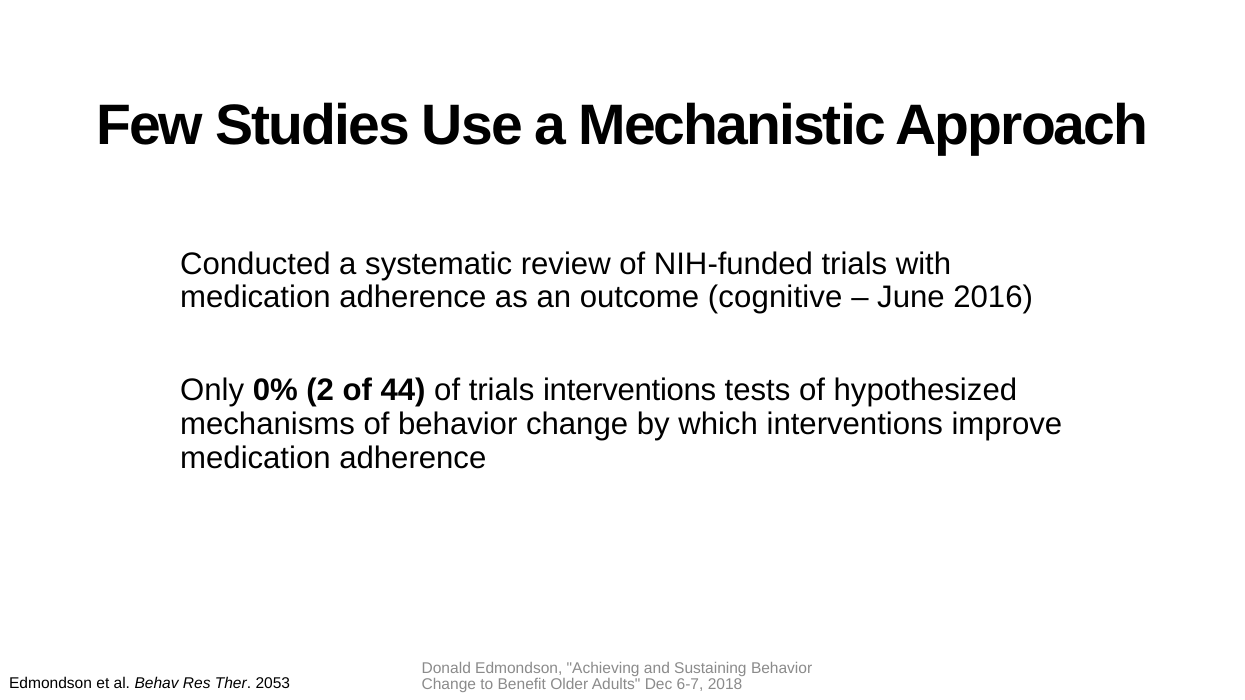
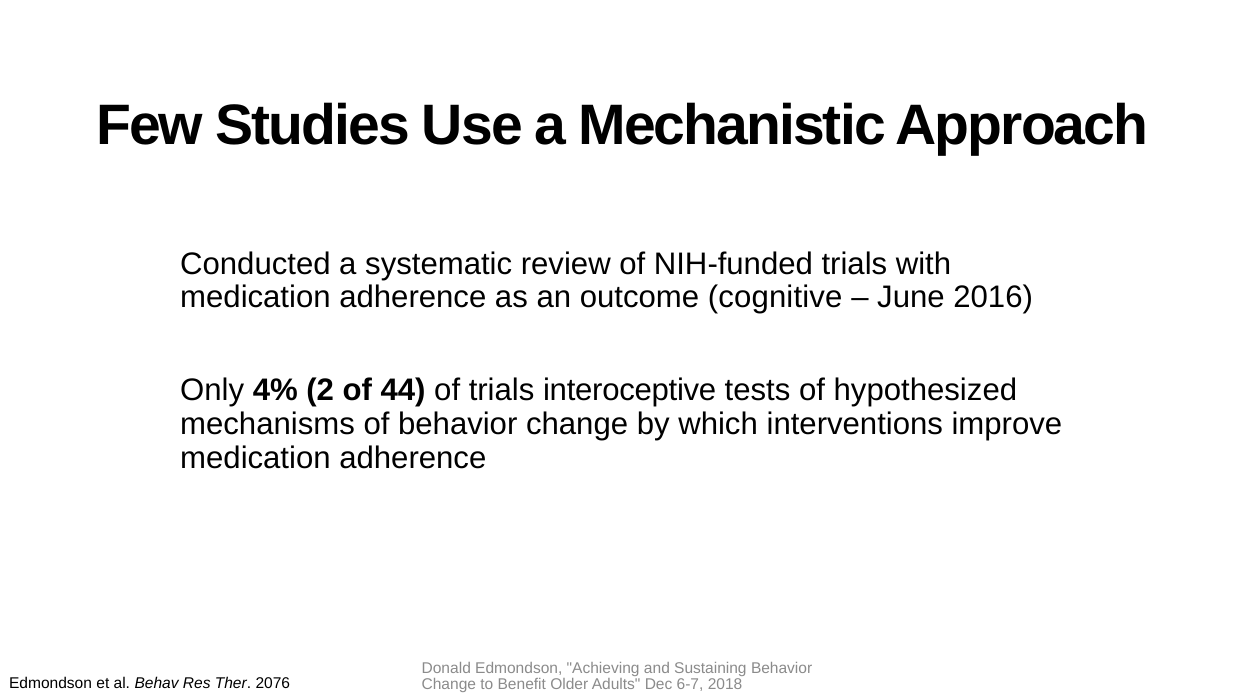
0%: 0% -> 4% (275, 391)
trials interventions: interventions -> interoceptive (630, 391)
2053: 2053 -> 2076 (273, 684)
